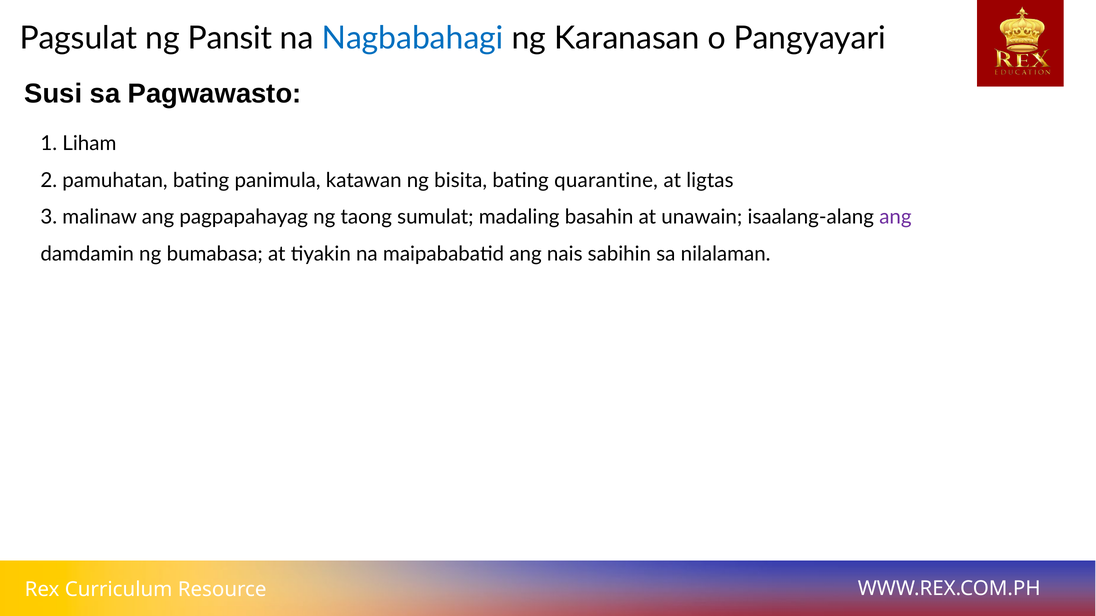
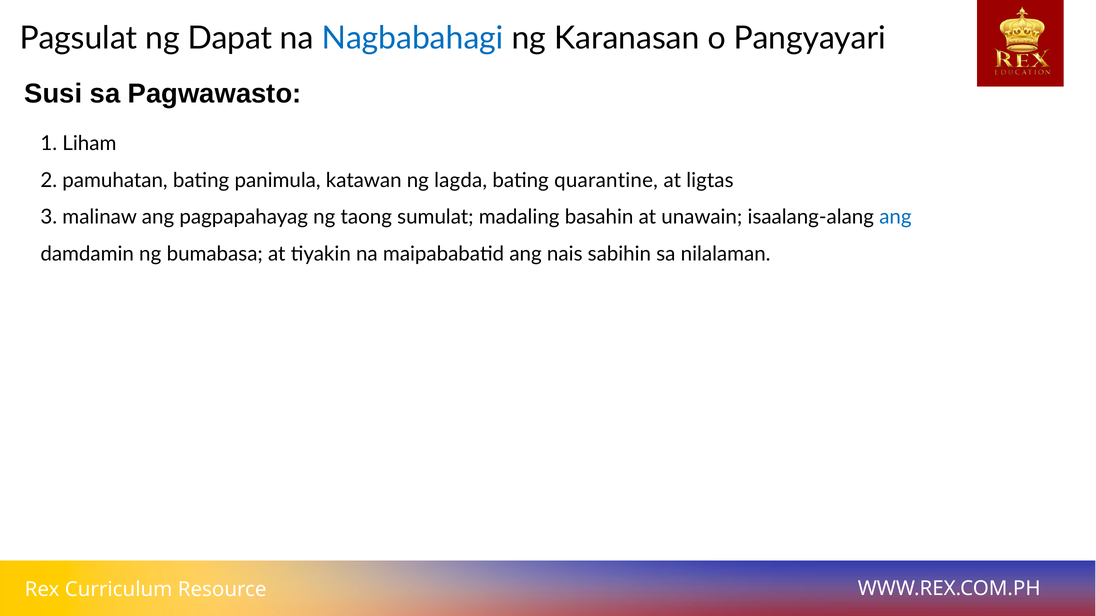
Pansit: Pansit -> Dapat (230, 38)
bisita: bisita -> lagda (461, 180)
ang colour: purple -> blue (895, 217)
